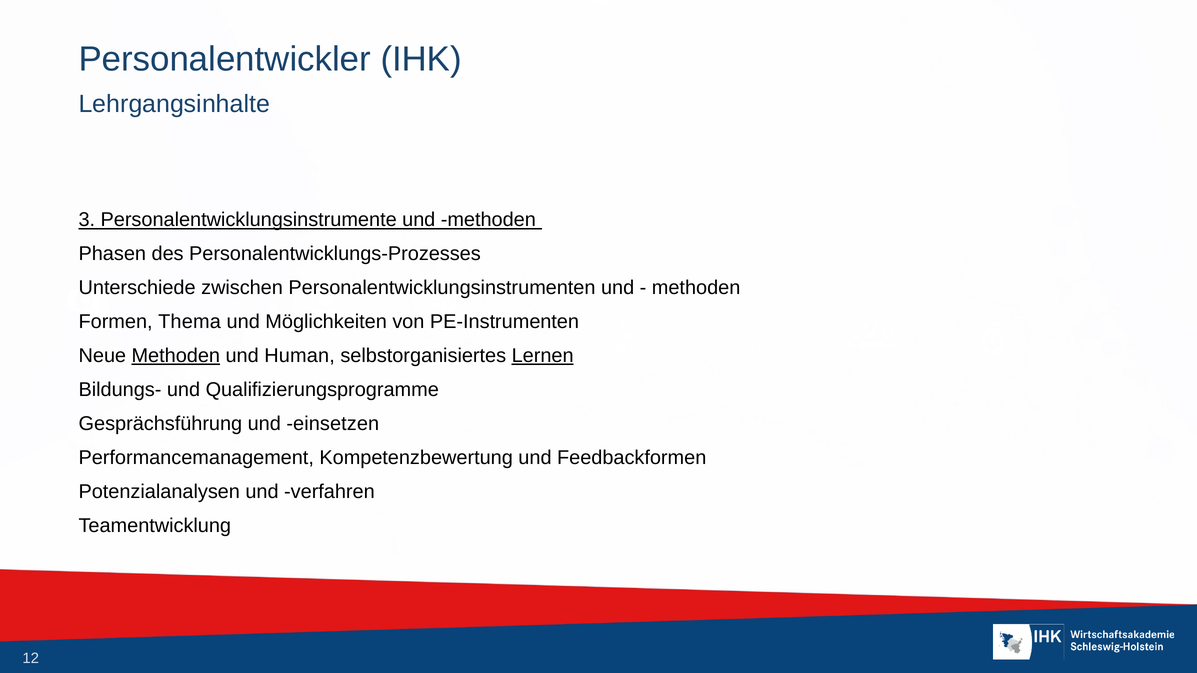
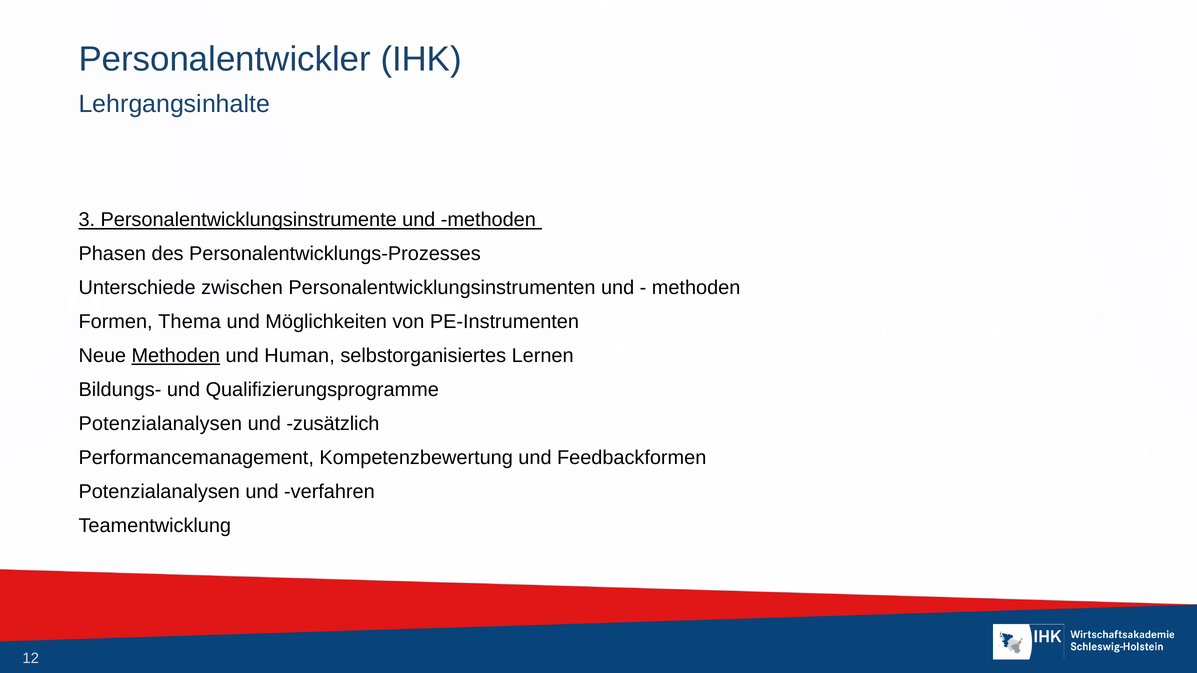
Lernen underline: present -> none (543, 356)
Gesprächsführung: Gesprächsführung -> Potenzialanalysen (160, 424)
einsetzen: einsetzen -> zusätzlich (333, 424)
